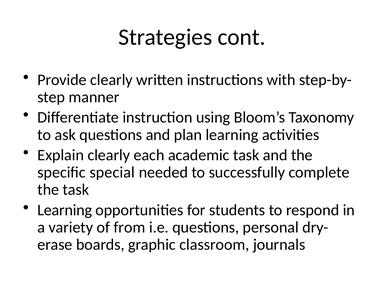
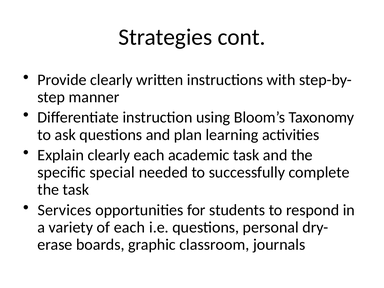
Learning: Learning -> Services (65, 210)
of from: from -> each (129, 227)
